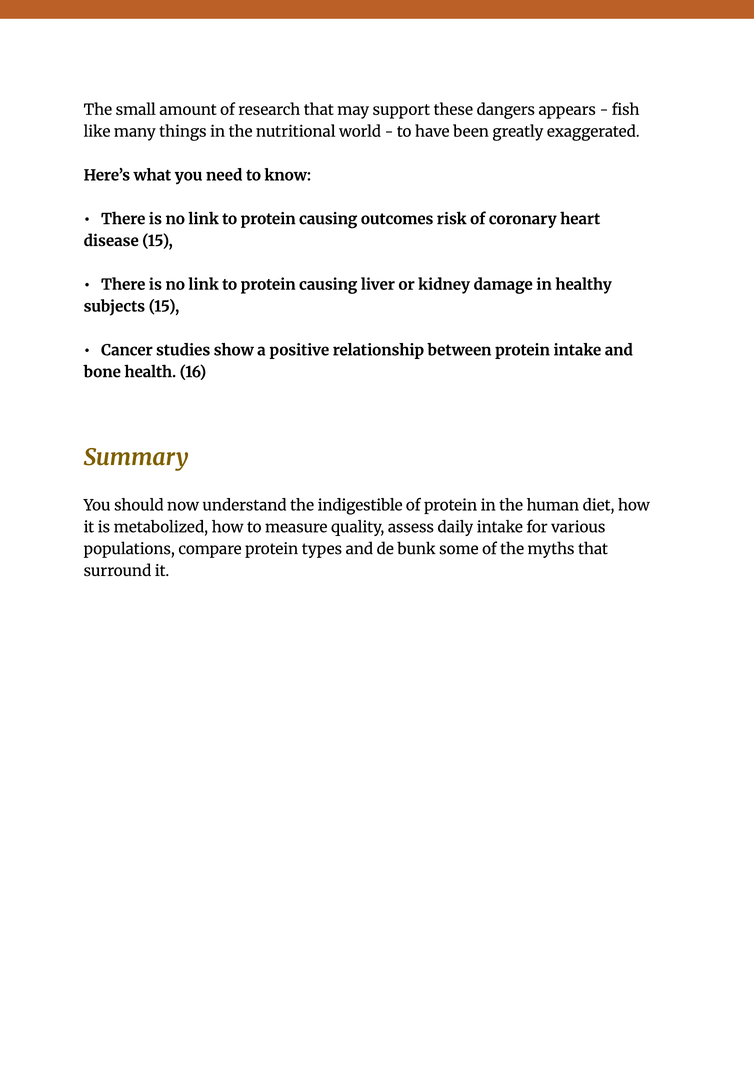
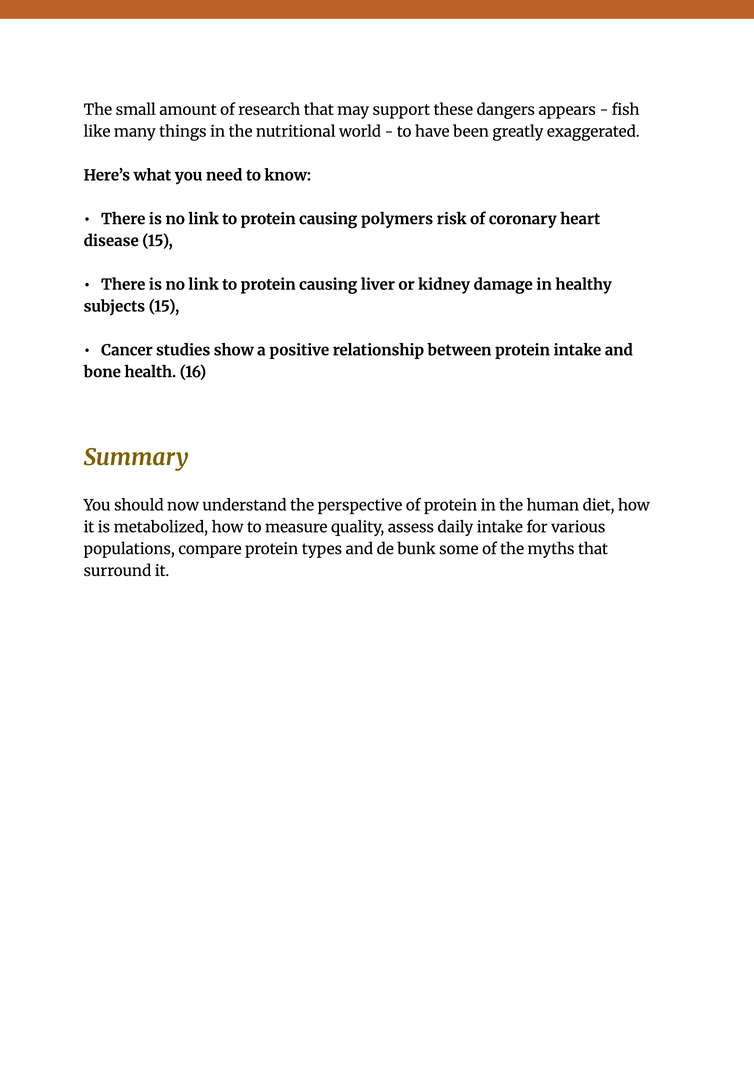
outcomes: outcomes -> polymers (397, 219)
indigestible: indigestible -> perspective (360, 506)
